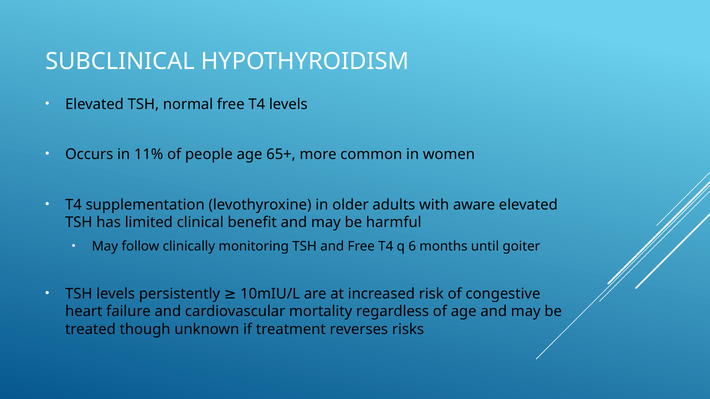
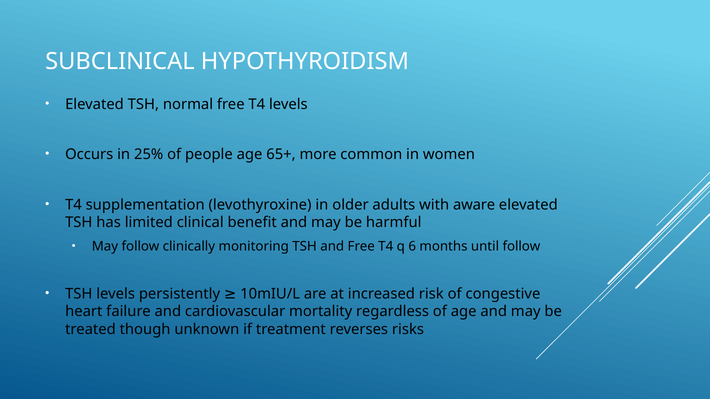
11%: 11% -> 25% (149, 155)
until goiter: goiter -> follow (521, 247)
